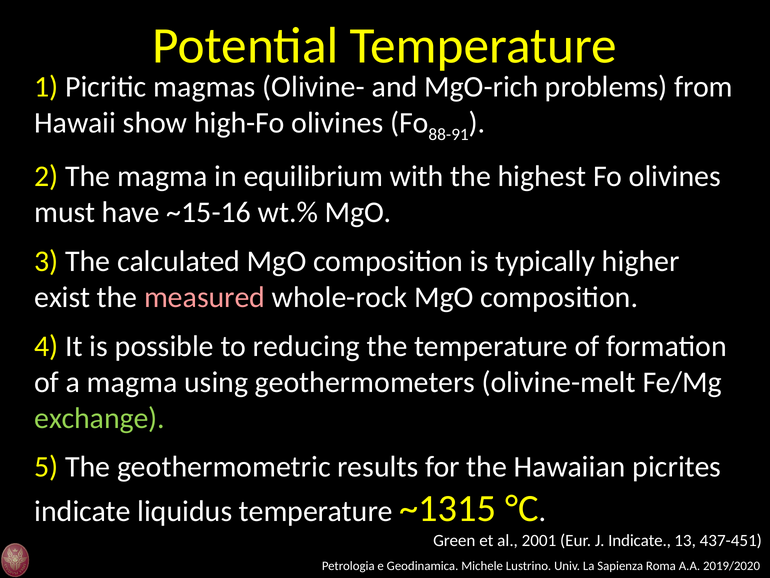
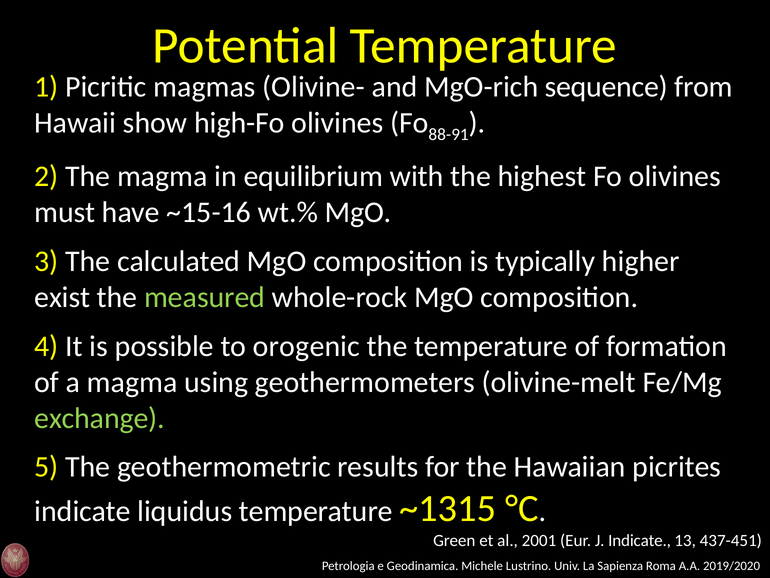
problems: problems -> sequence (606, 87)
measured colour: pink -> light green (205, 297)
reducing: reducing -> orogenic (306, 346)
